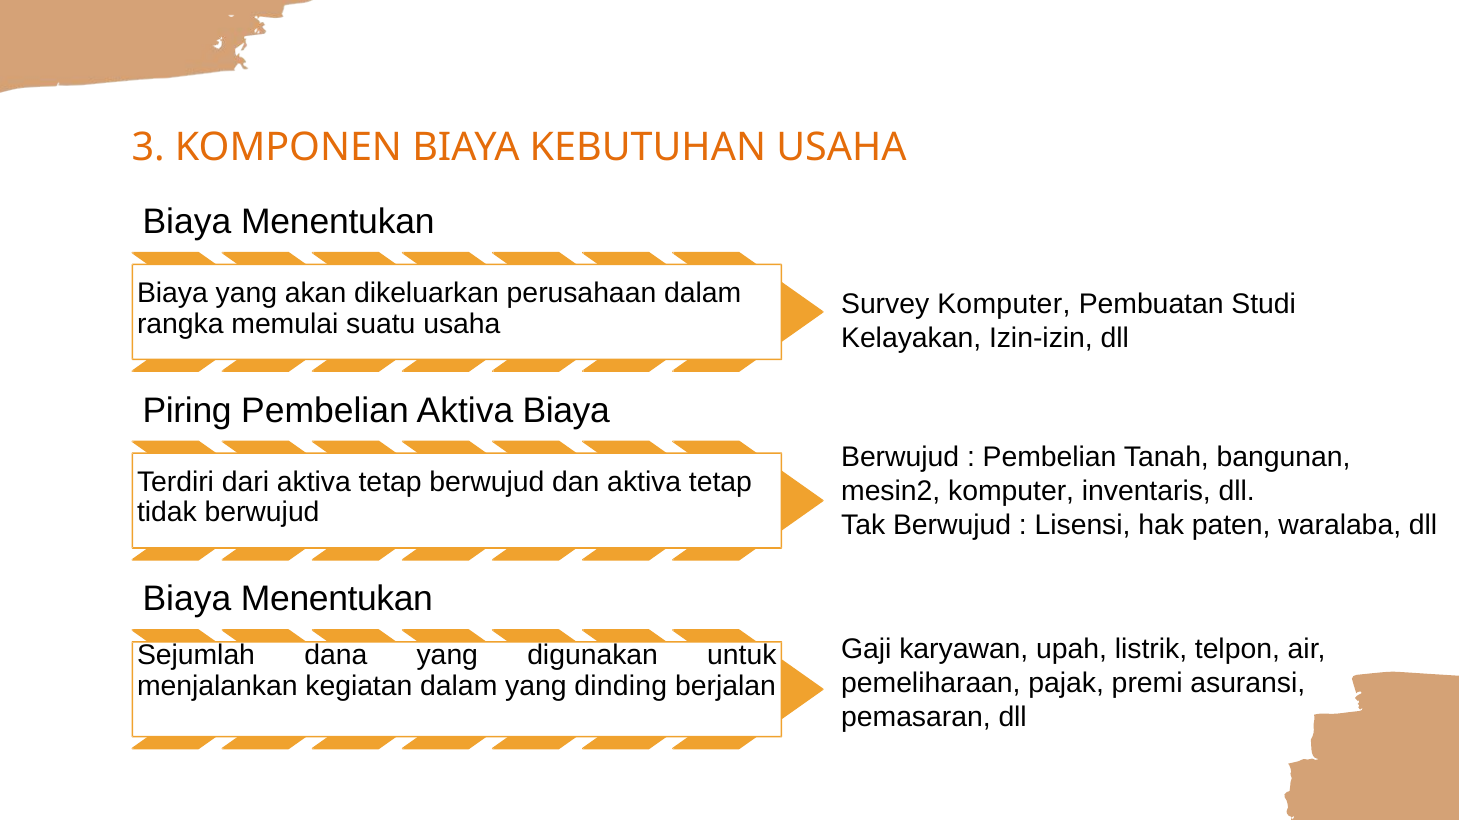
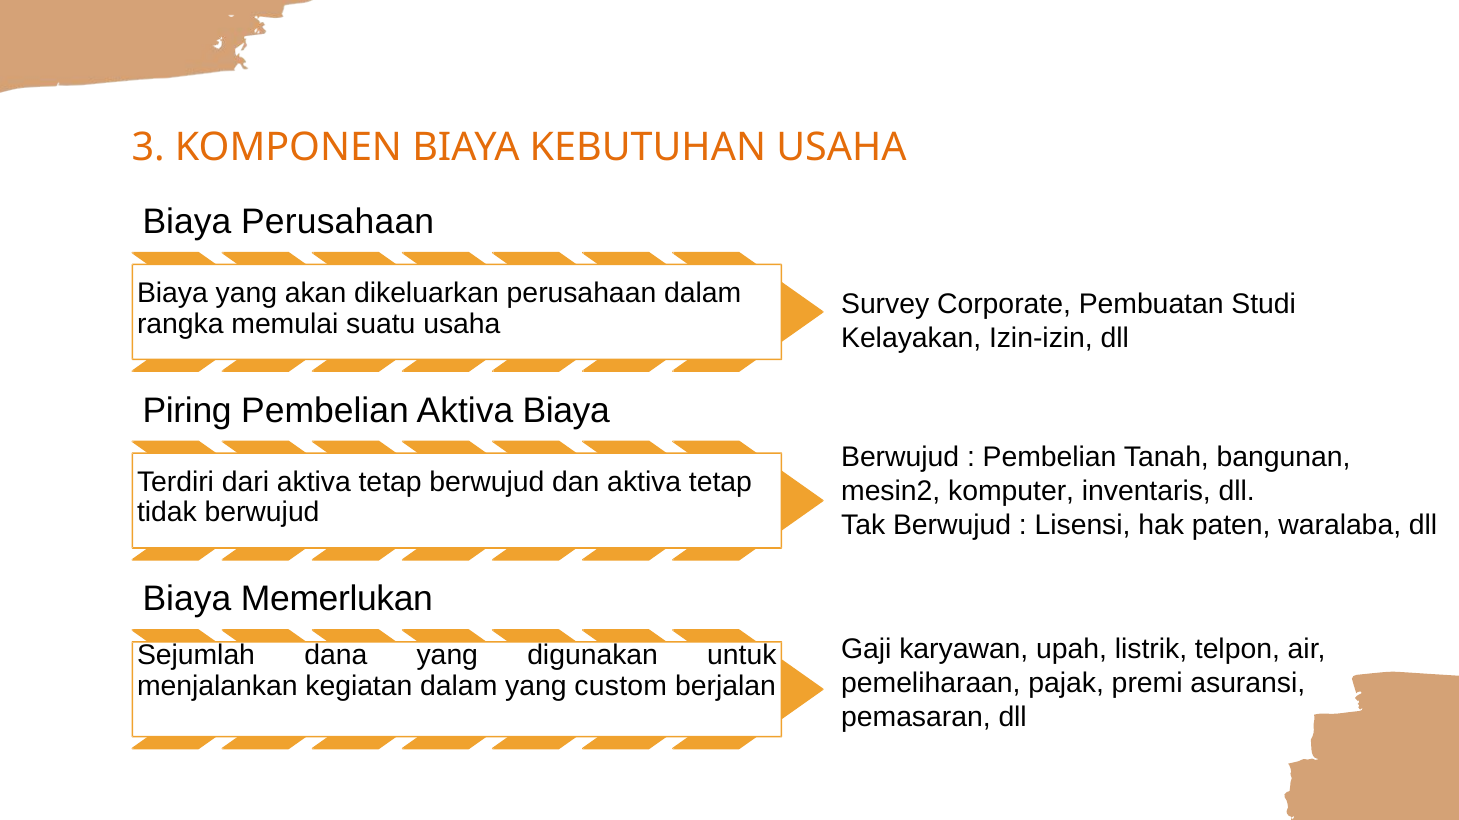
Menentukan: Menentukan -> Perusahaan (338, 222)
Survey Komputer: Komputer -> Corporate (1004, 304)
Menentukan: Menentukan -> Memerlukan (337, 600)
dinding: dinding -> custom (621, 687)
